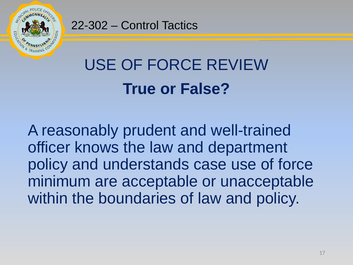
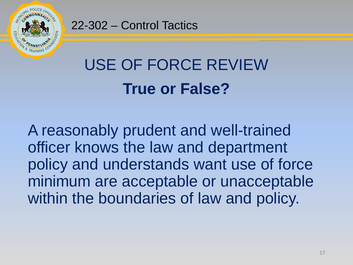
case: case -> want (210, 164)
